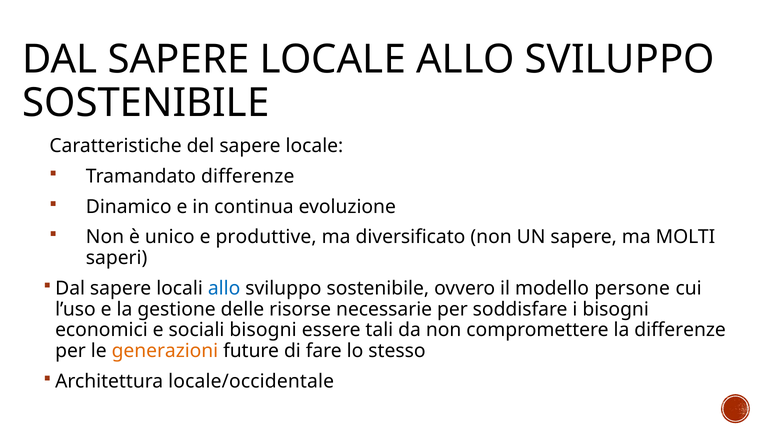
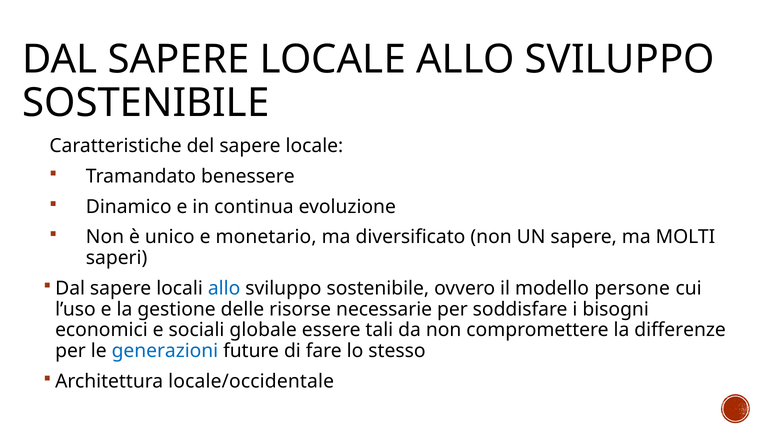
Tramandato differenze: differenze -> benessere (248, 176)
produttive: produttive -> monetario (266, 237)
sociali bisogni: bisogni -> globale (263, 330)
generazioni colour: orange -> blue (165, 351)
